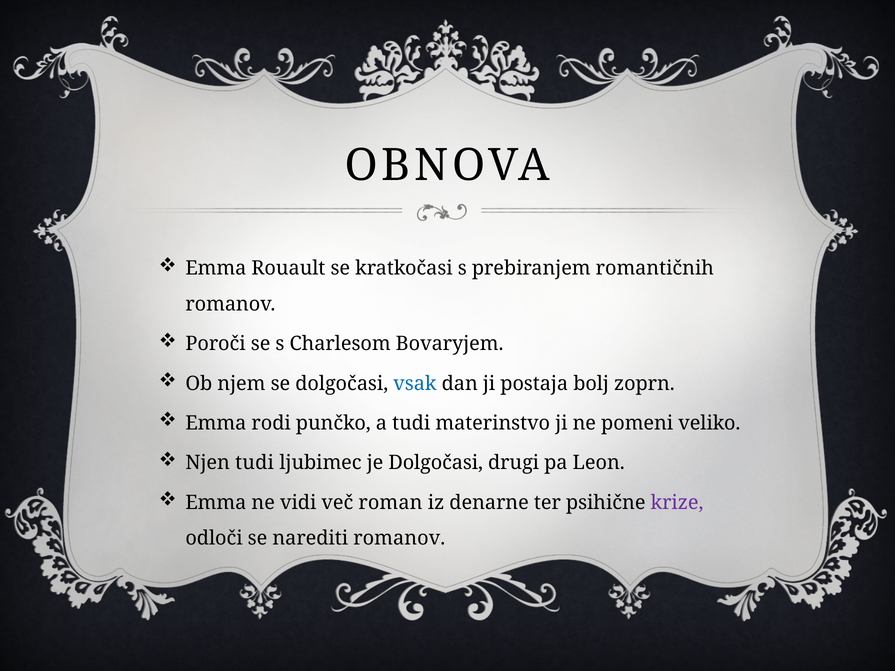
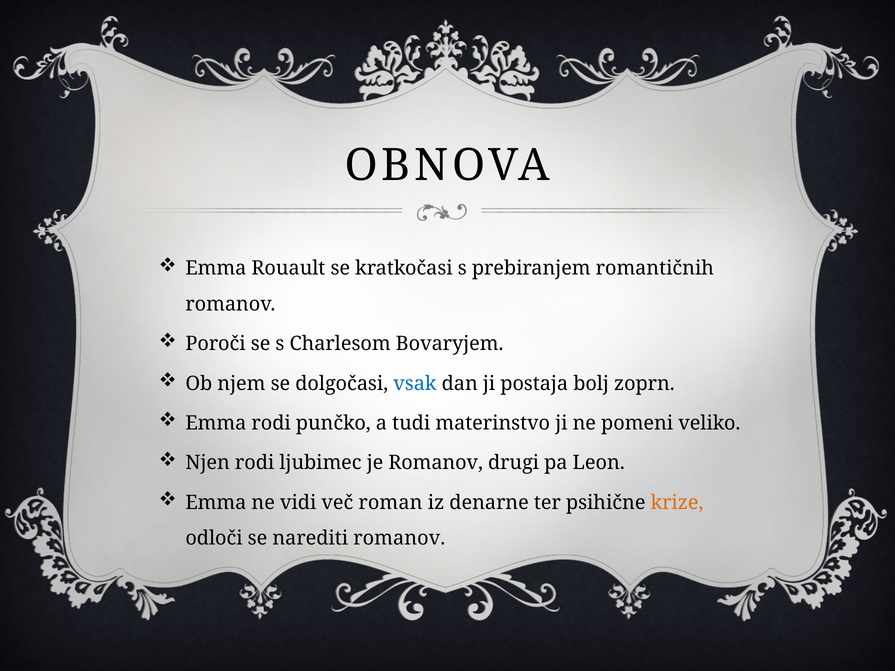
Njen tudi: tudi -> rodi (255, 463)
je Dolgočasi: Dolgočasi -> Romanov (436, 463)
krize colour: purple -> orange (677, 503)
